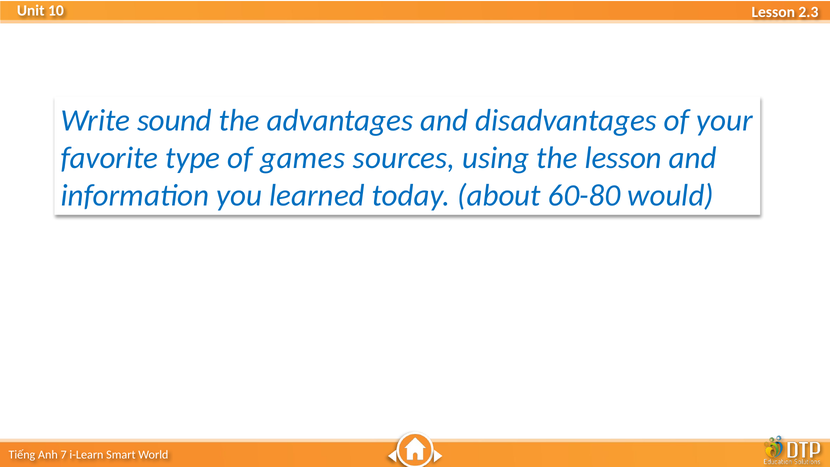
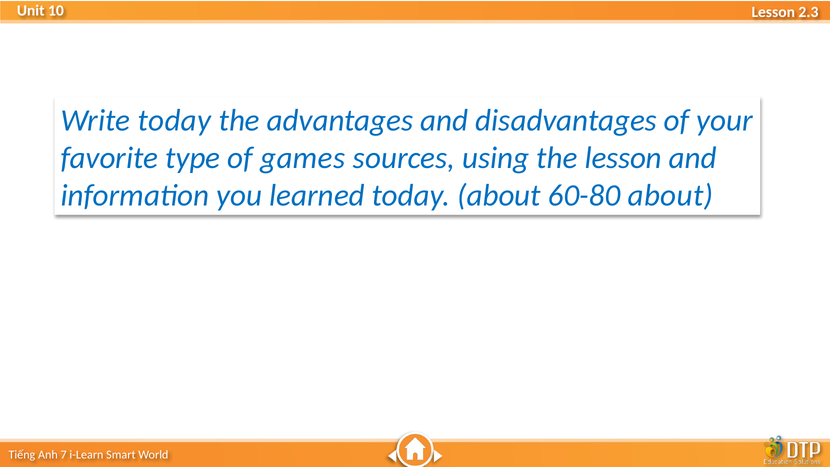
Write sound: sound -> today (174, 121)
60-80 would: would -> about (670, 195)
